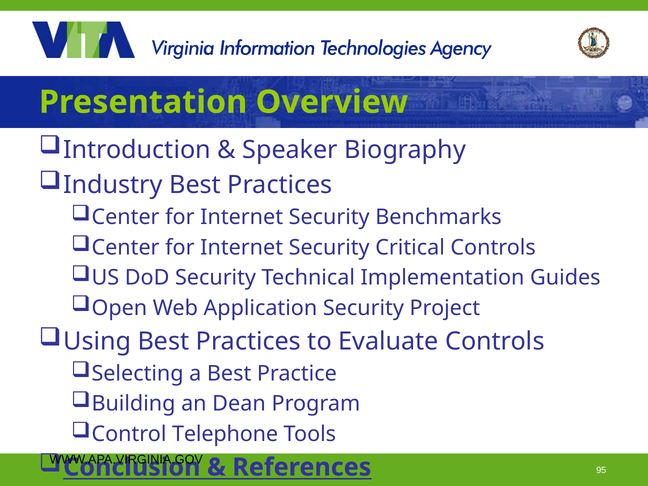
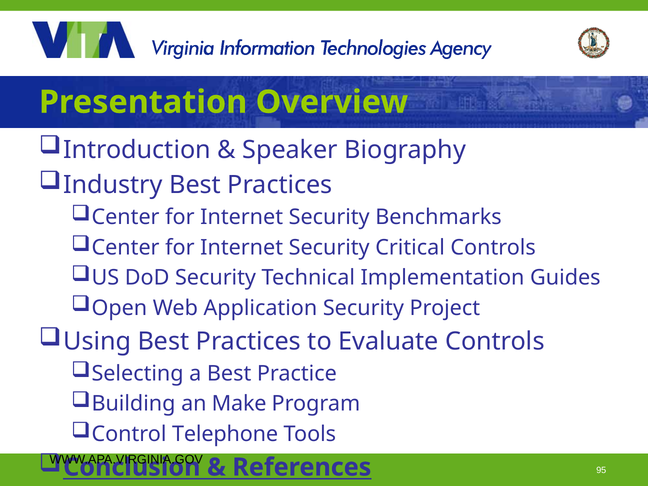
Dean: Dean -> Make (239, 404)
